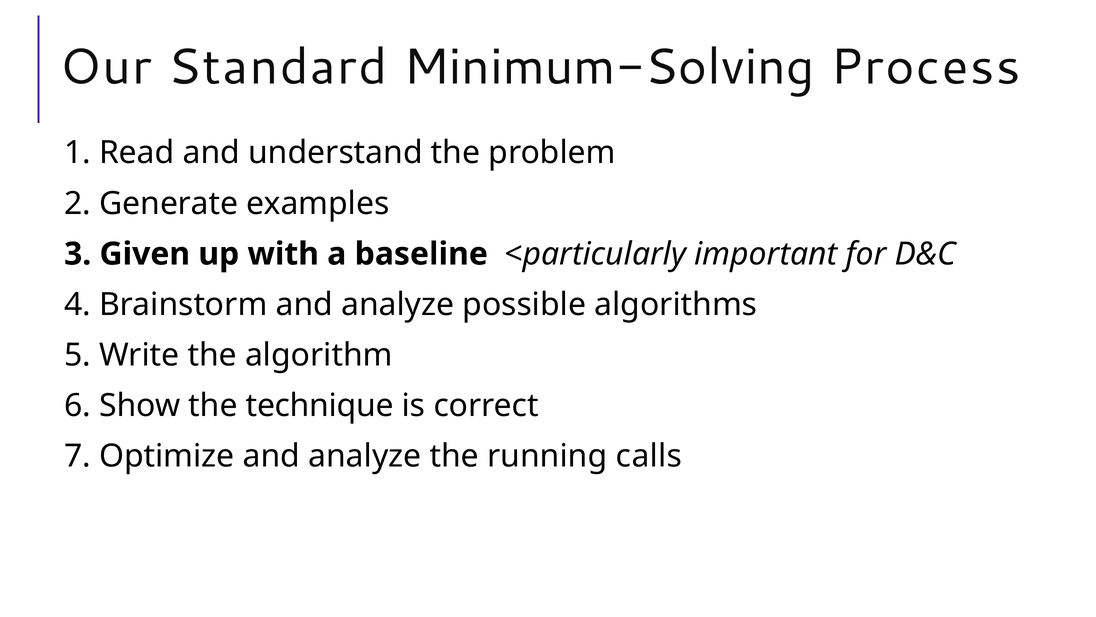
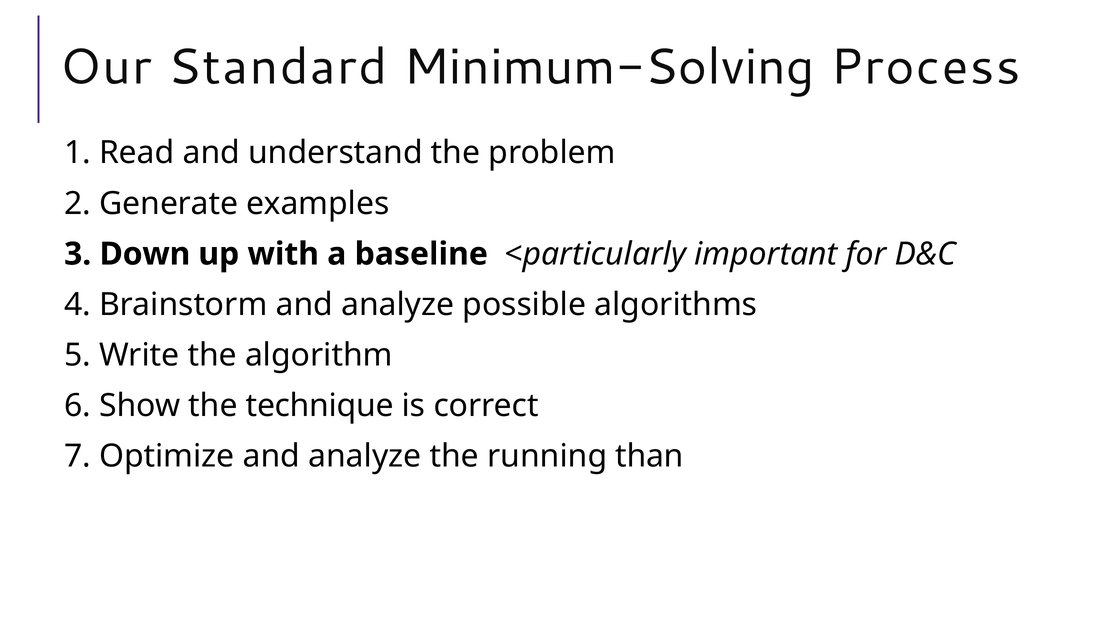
Given: Given -> Down (145, 254)
calls: calls -> than (649, 456)
